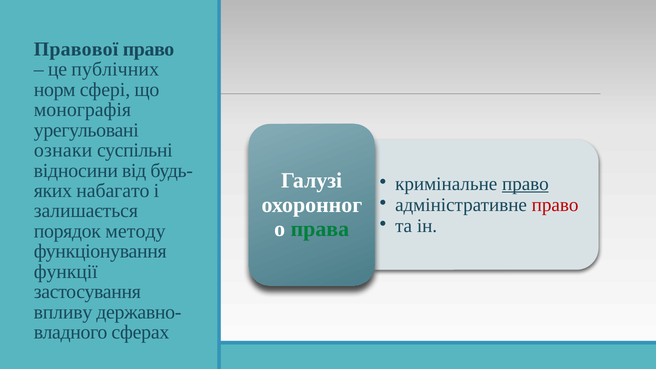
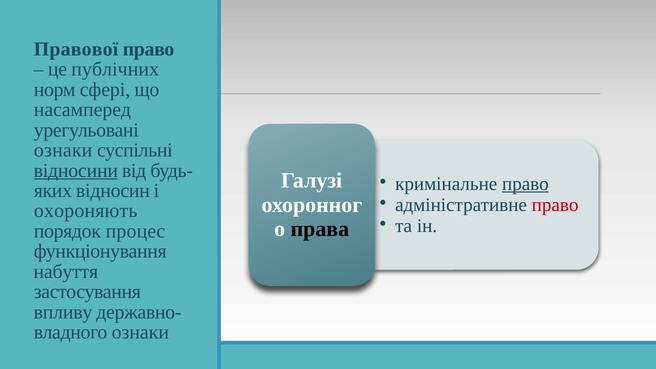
монографія: монографія -> насамперед (82, 110)
відносини underline: none -> present (76, 170)
набагато: набагато -> відносин (113, 191)
залишається: залишається -> охороняють (86, 211)
права colour: green -> black (320, 229)
методу: методу -> процес (135, 231)
функції: функції -> набуття (66, 272)
сферах: сферах -> ознаки (140, 332)
